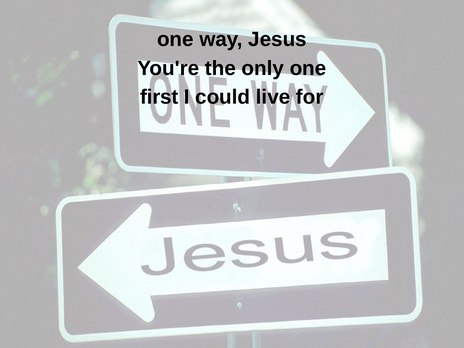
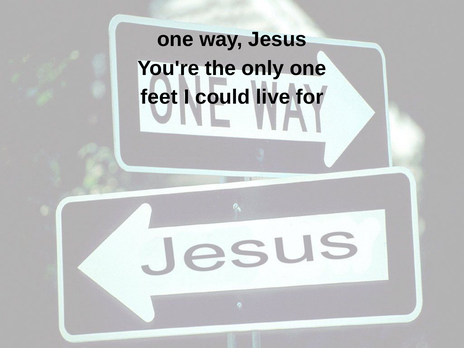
first: first -> feet (159, 97)
